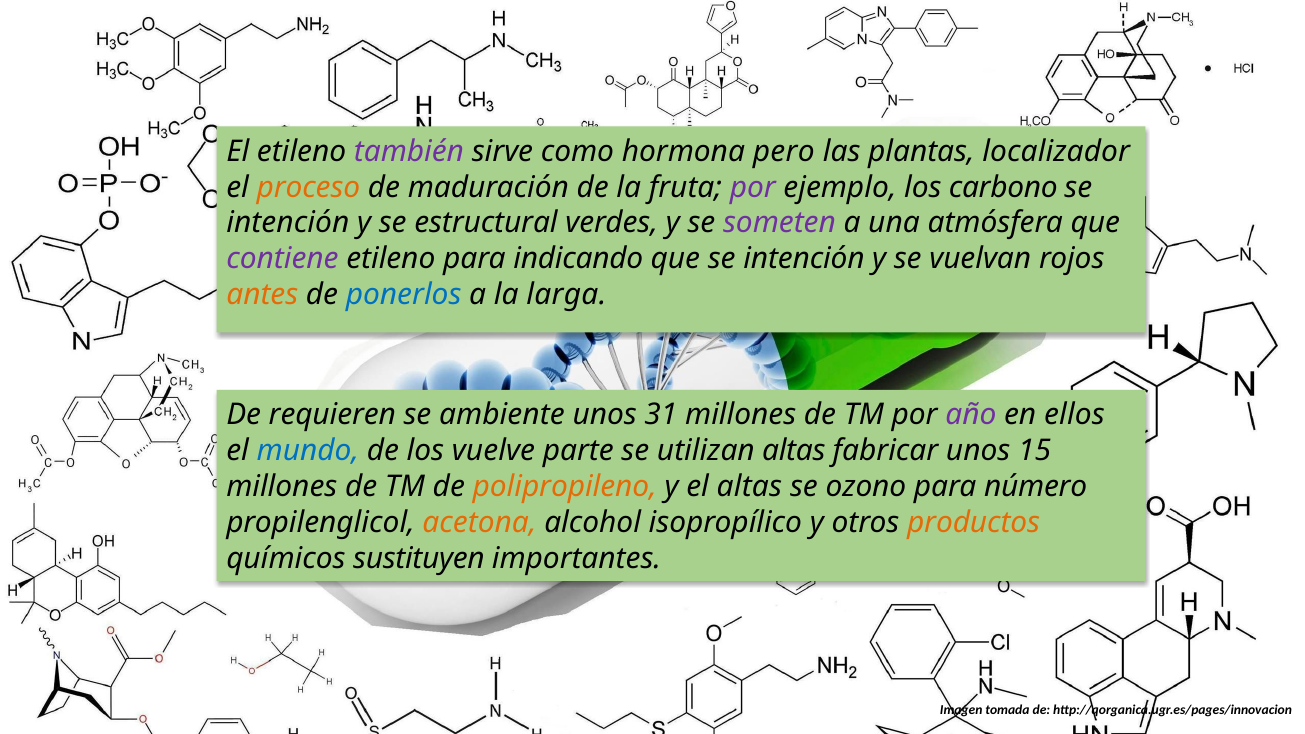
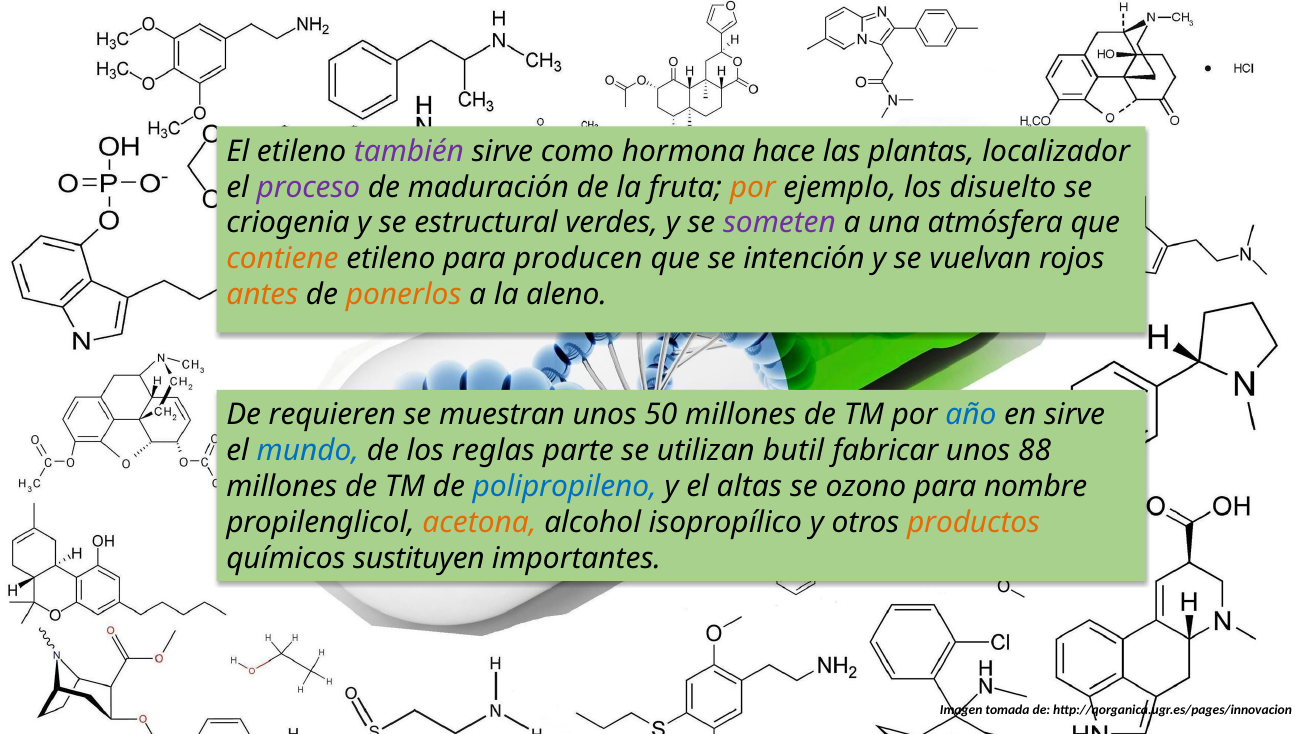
pero: pero -> hace (784, 151)
proceso colour: orange -> purple (308, 187)
por colour: purple -> orange (753, 187)
carbono: carbono -> disuelto (1003, 187)
intención: intención -> criogenia (288, 223)
contiene colour: purple -> orange (282, 259)
indicando: indicando -> producen (578, 259)
ponerlos colour: blue -> orange (404, 295)
larga: larga -> aleno (567, 295)
ambiente: ambiente -> muestran (502, 415)
31: 31 -> 50 (661, 415)
año colour: purple -> blue (971, 415)
en ellos: ellos -> sirve (1075, 415)
vuelve: vuelve -> reglas (493, 451)
utilizan altas: altas -> butil (793, 451)
15: 15 -> 88 (1035, 451)
polipropileno colour: orange -> blue (565, 487)
número: número -> nombre (1036, 487)
